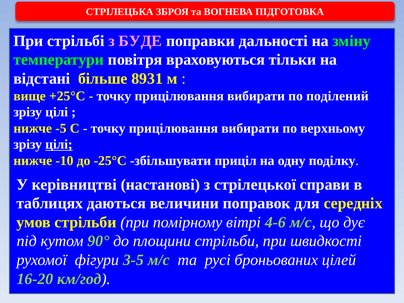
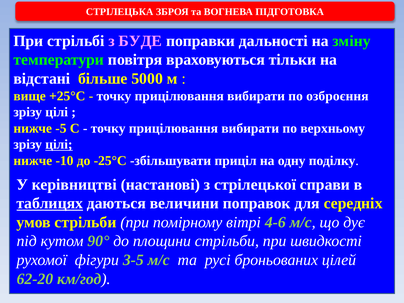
8931: 8931 -> 5000 (147, 79)
поділений: поділений -> озброєння (337, 96)
таблицях underline: none -> present (50, 203)
16-20: 16-20 -> 62-20 (35, 279)
